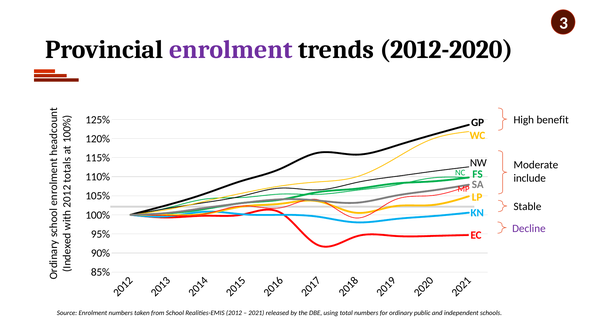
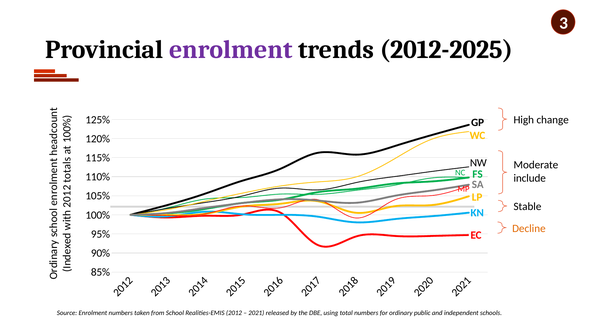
2012-2020: 2012-2020 -> 2012-2025 (446, 50)
benefit: benefit -> change (553, 120)
Decline colour: purple -> orange (529, 228)
